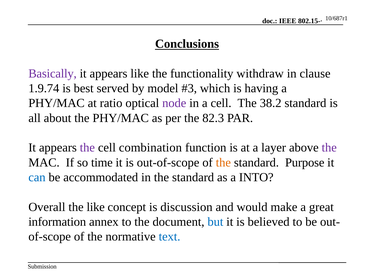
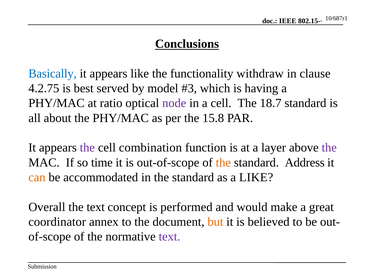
Basically colour: purple -> blue (53, 74)
1.9.74: 1.9.74 -> 4.2.75 (44, 88)
38.2: 38.2 -> 18.7 (271, 103)
82.3: 82.3 -> 15.8 (213, 118)
Purpose: Purpose -> Address (305, 163)
can colour: blue -> orange (37, 177)
a INTO: INTO -> LIKE (256, 177)
the like: like -> text (96, 207)
discussion: discussion -> performed (186, 207)
information: information -> coordinator (57, 222)
but colour: blue -> orange (215, 222)
text colour: blue -> purple (170, 237)
